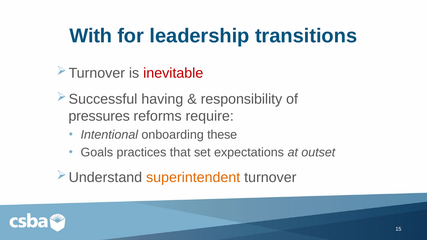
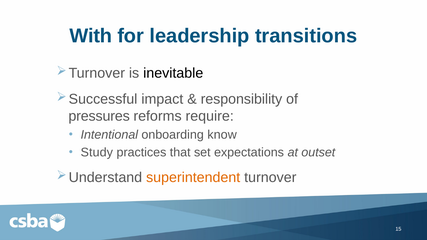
inevitable colour: red -> black (173, 73)
having: having -> impact (162, 99)
these: these -> know (222, 135)
Goals: Goals -> Study (97, 152)
